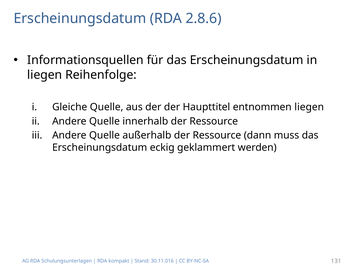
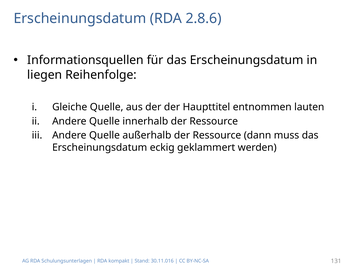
entnommen liegen: liegen -> lauten (309, 107)
